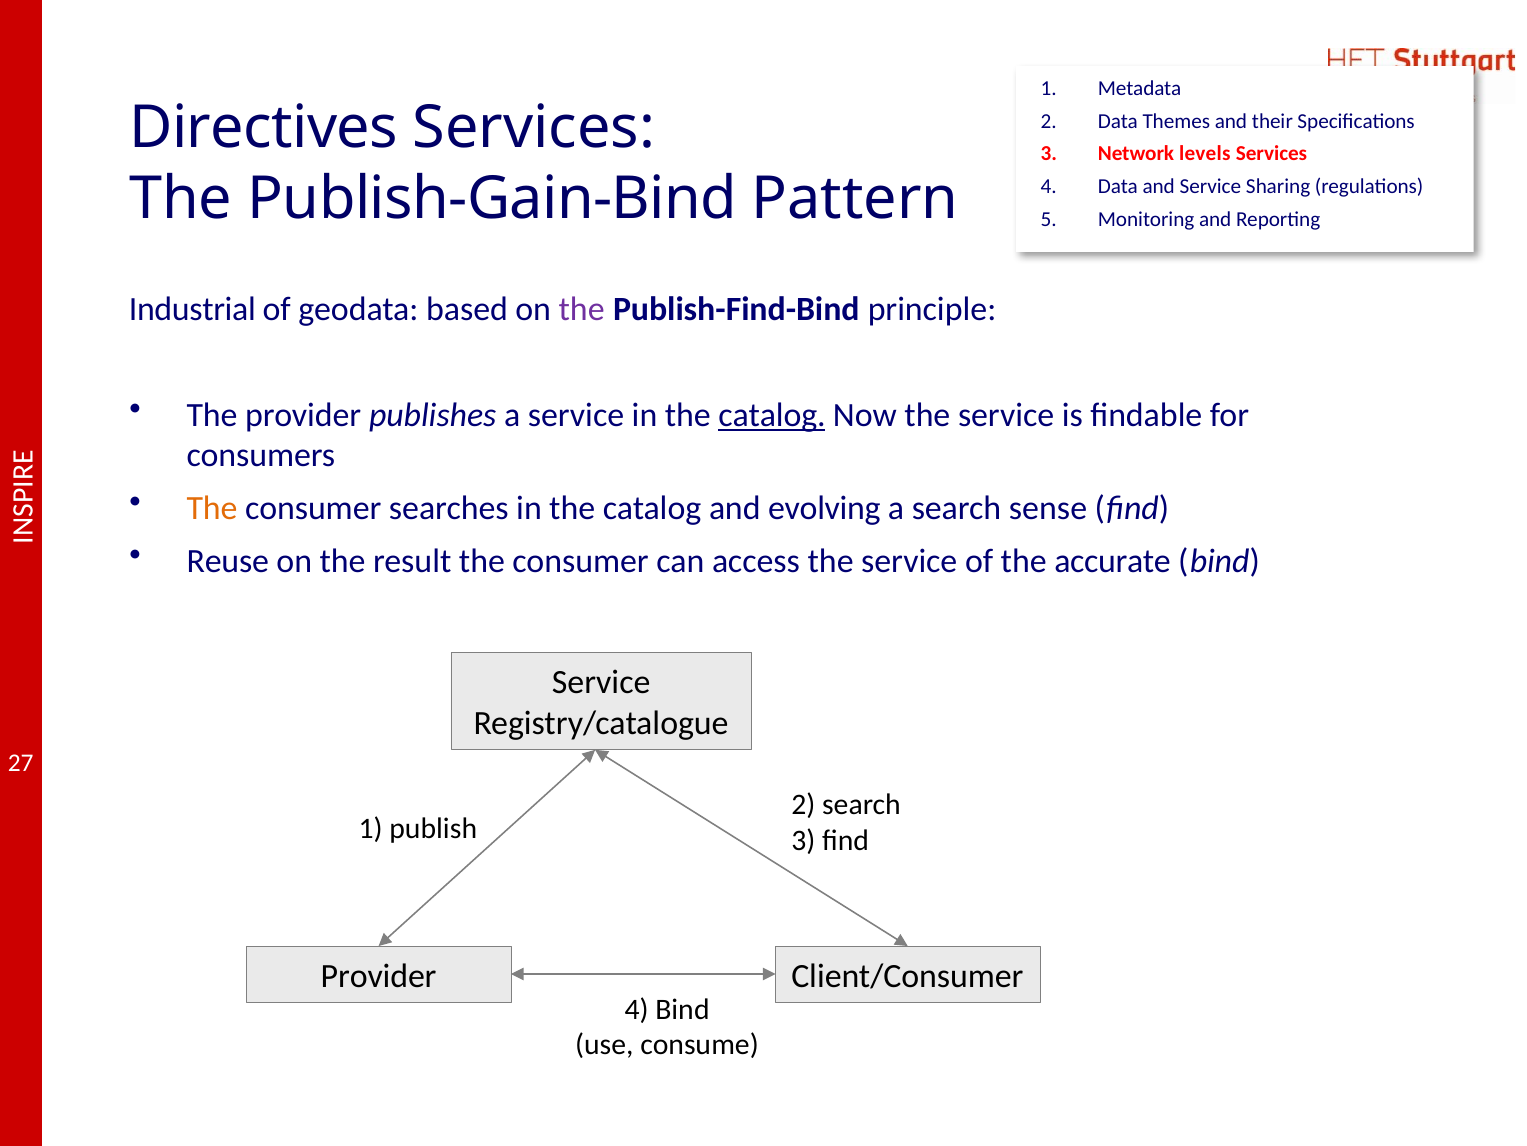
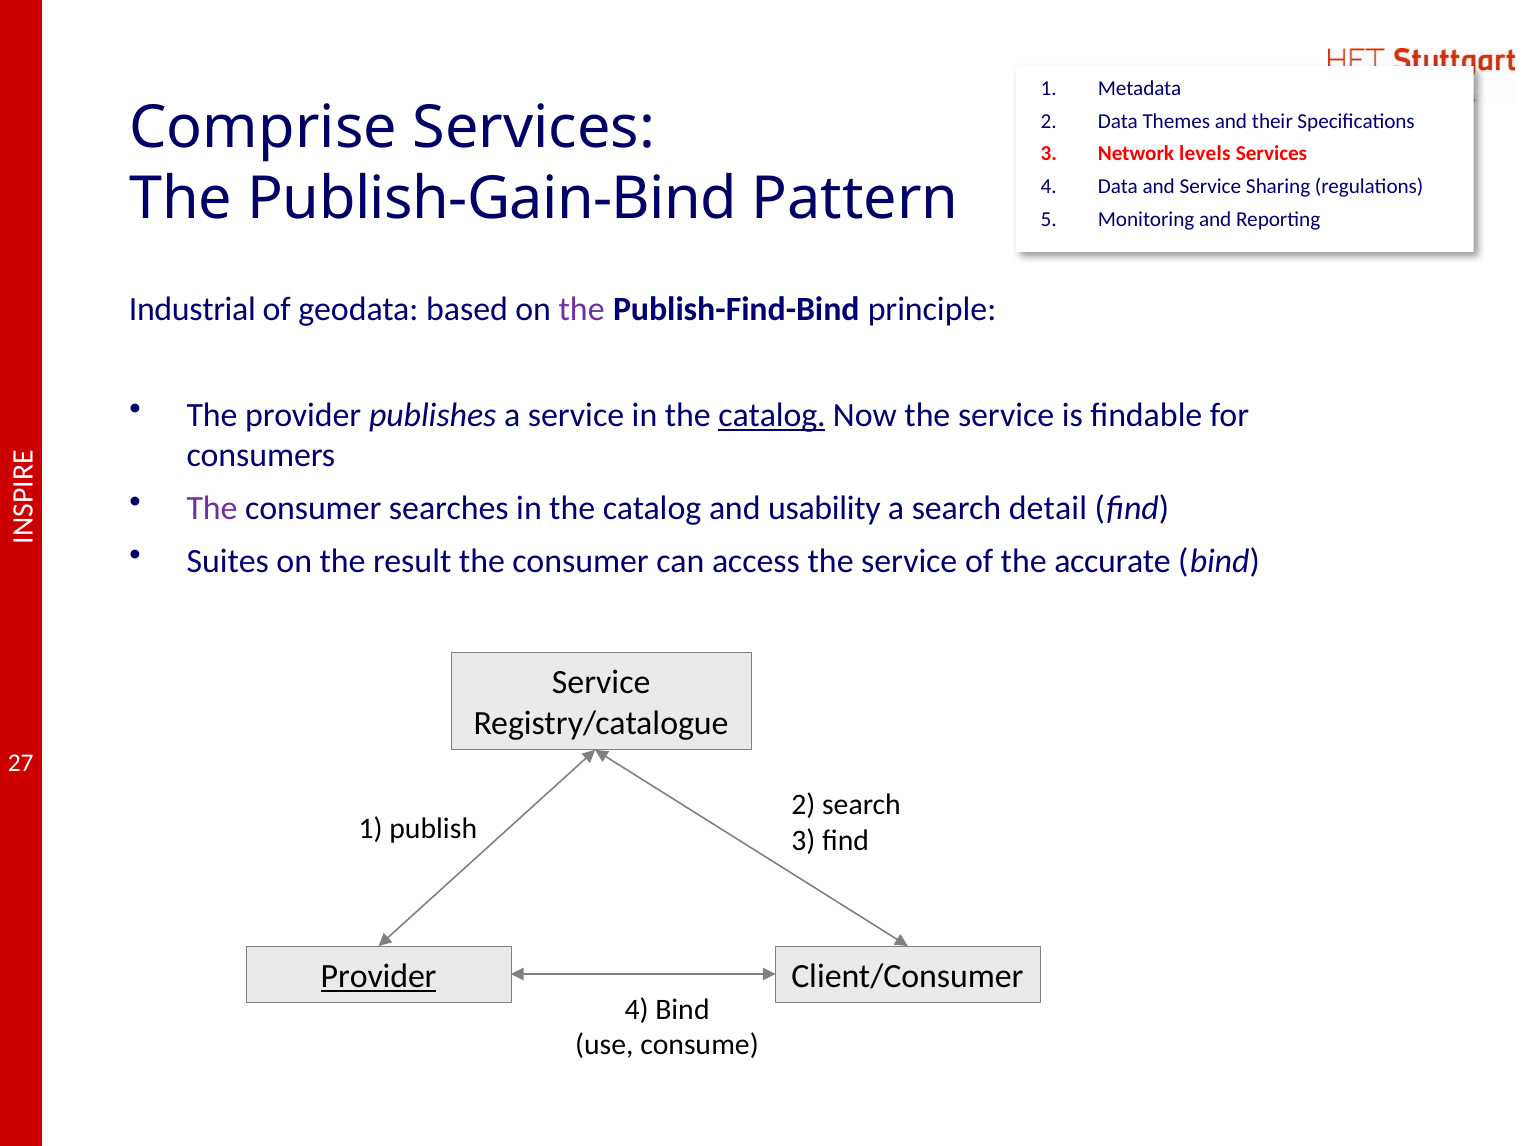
Directives: Directives -> Comprise (263, 128)
The colour: orange -> purple (212, 508)
evolving: evolving -> usability (824, 508)
sense: sense -> detail (1048, 508)
Reuse: Reuse -> Suites (228, 561)
Provider underline: none -> present (379, 976)
